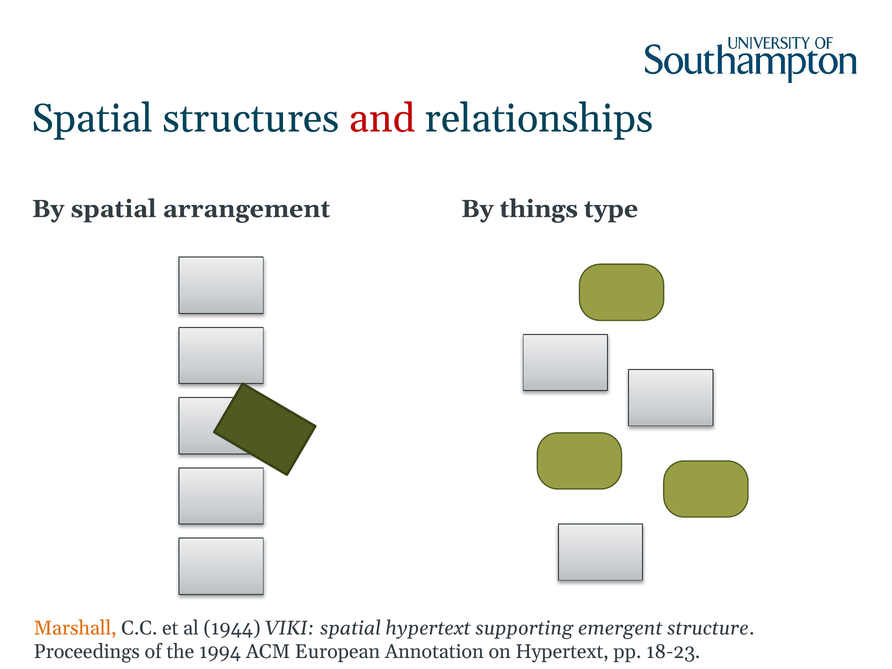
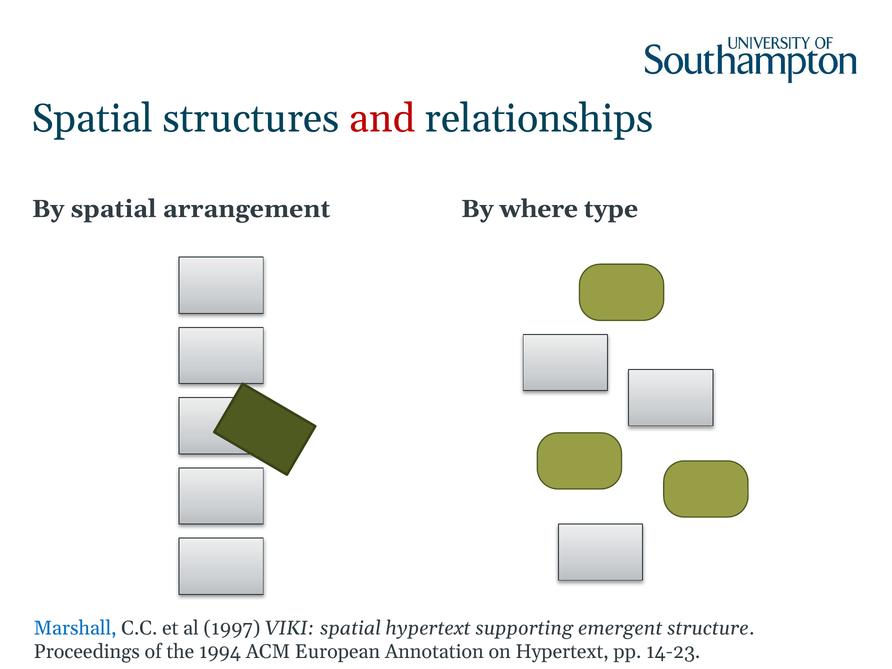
things: things -> where (539, 209)
Marshall colour: orange -> blue (75, 628)
1944: 1944 -> 1997 (232, 628)
18-23: 18-23 -> 14-23 (673, 652)
